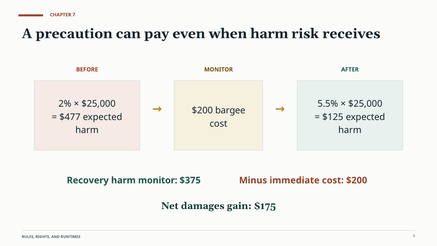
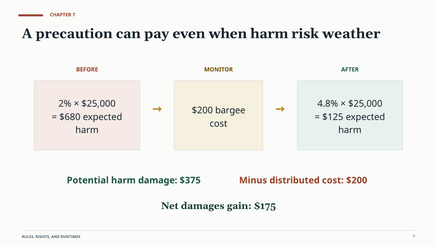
receives: receives -> weather (351, 34)
5.5%: 5.5% -> 4.8% (328, 104)
$477: $477 -> $680 (70, 117)
Recovery: Recovery -> Potential (88, 180)
harm monitor: monitor -> damage (158, 180)
immediate: immediate -> distributed (295, 180)
